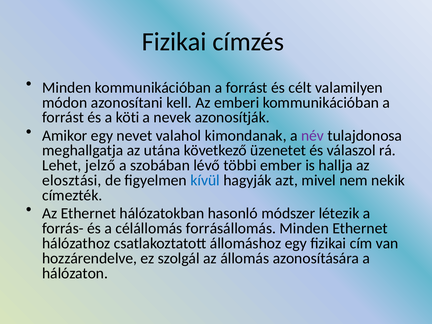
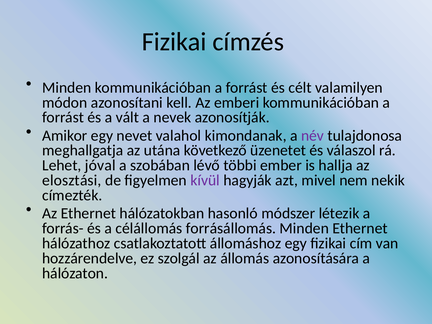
köti: köti -> vált (127, 118)
jelző: jelző -> jóval (100, 165)
kívül colour: blue -> purple (205, 180)
